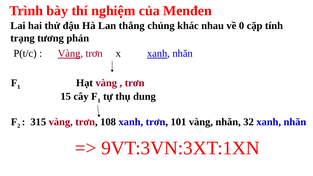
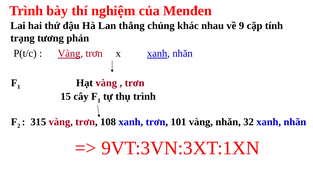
0: 0 -> 9 (242, 26)
thụ dung: dung -> trình (144, 97)
